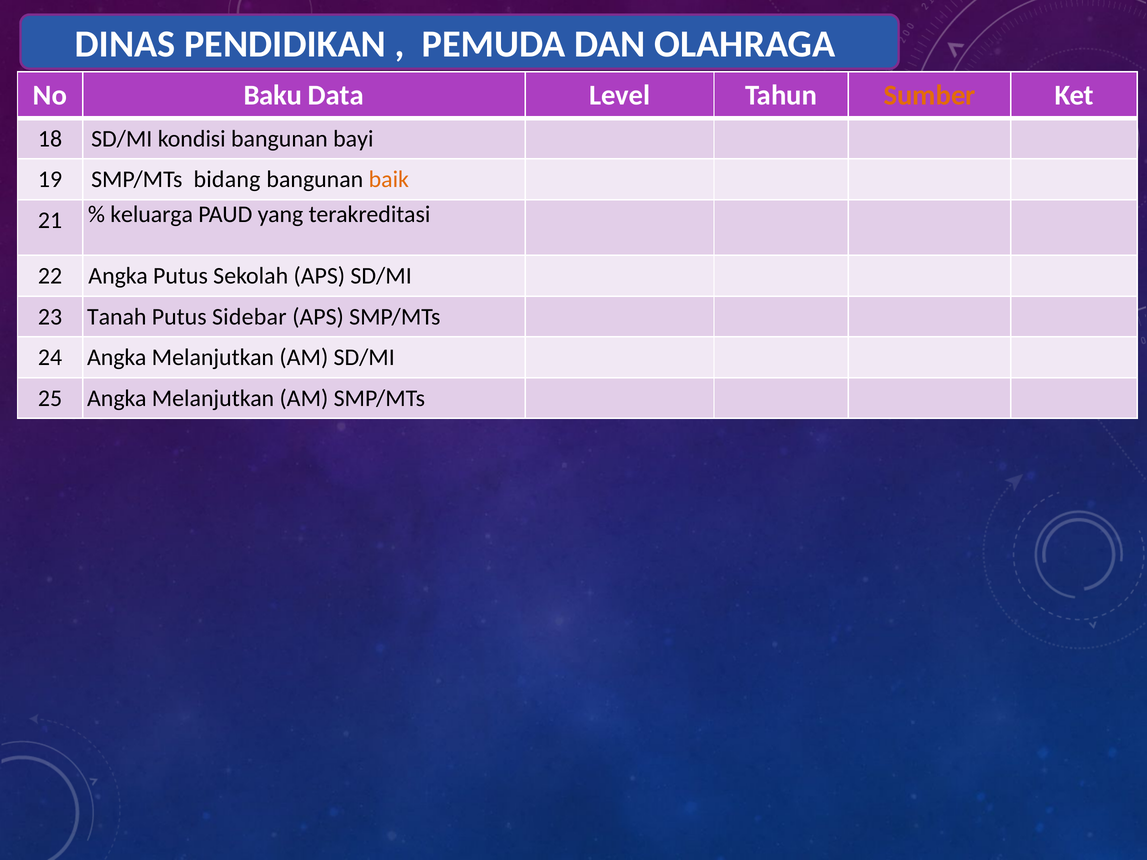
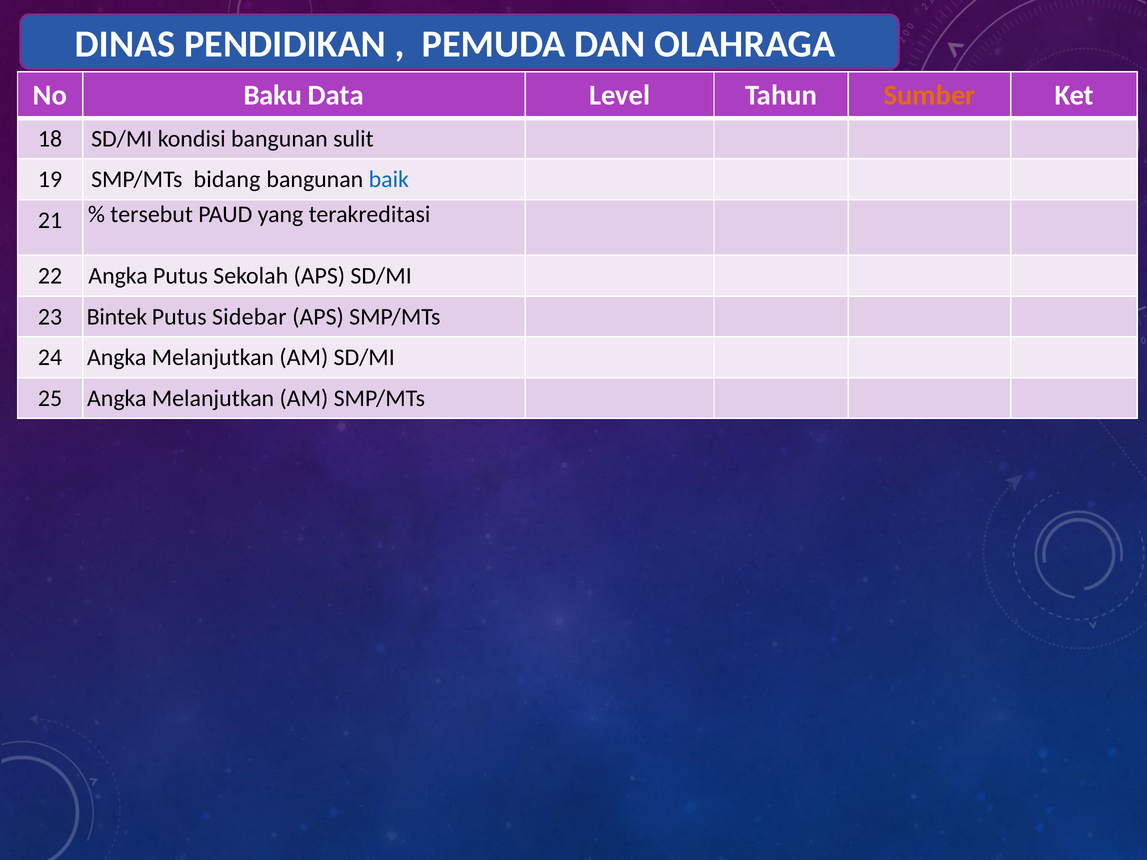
bayi: bayi -> sulit (353, 139)
baik colour: orange -> blue (389, 180)
keluarga: keluarga -> tersebut (152, 215)
Tanah: Tanah -> Bintek (117, 317)
